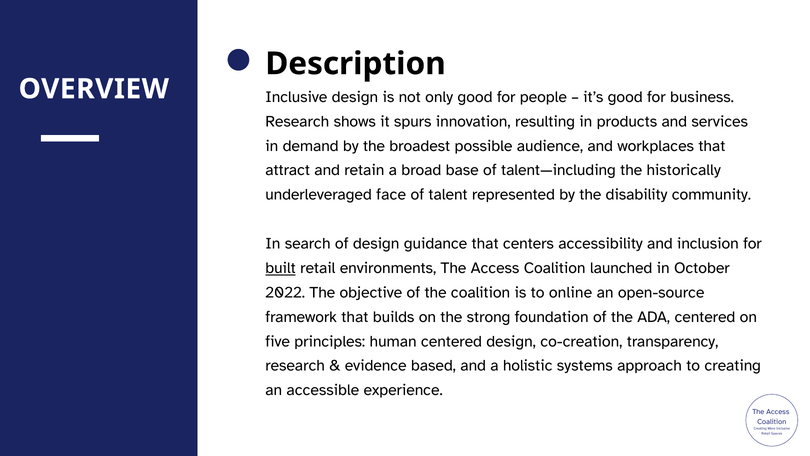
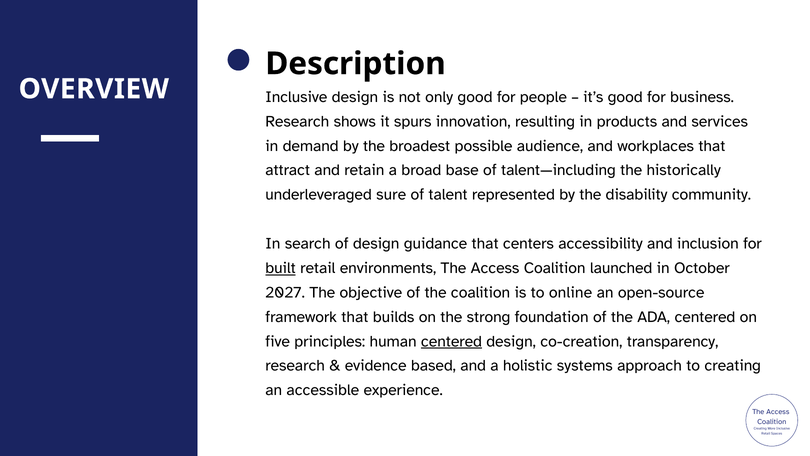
face: face -> sure (391, 195)
2022: 2022 -> 2027 (285, 292)
centered underline: none -> present (451, 341)
